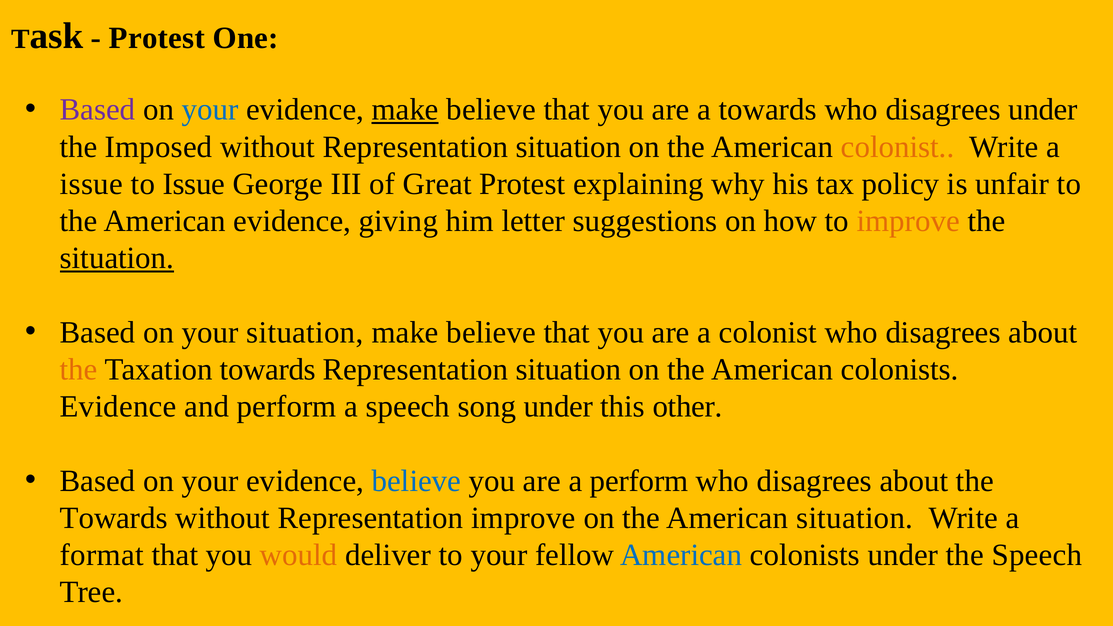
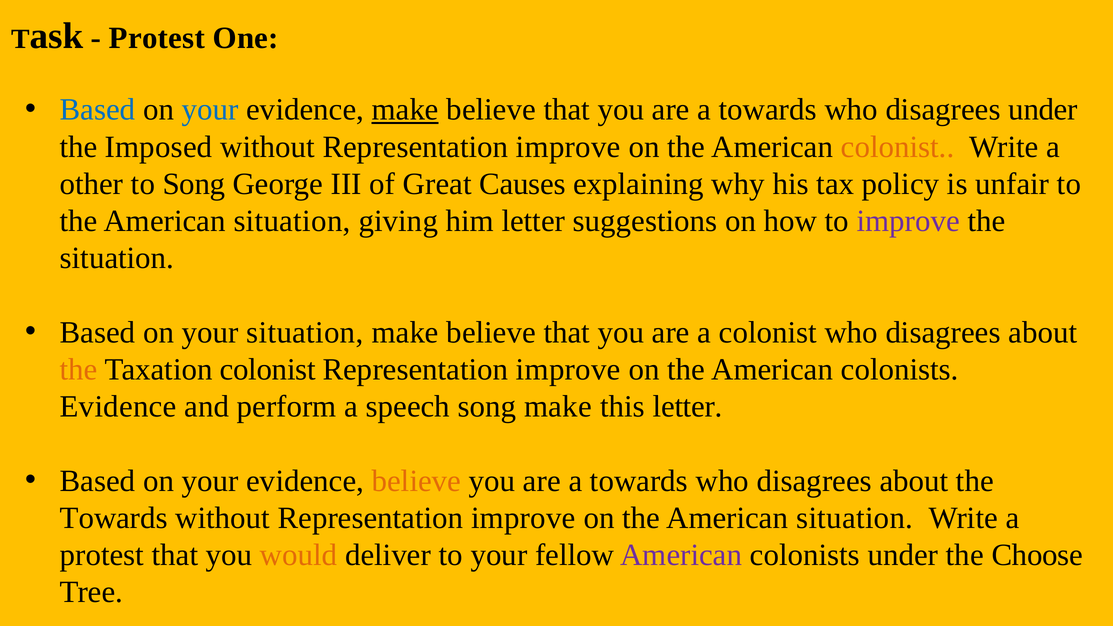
Based colour: purple -> blue (98, 110)
situation: situation -> improve (568, 147)
issue: issue -> other (92, 184)
to Issue: Issue -> Song (194, 184)
Great Protest: Protest -> Causes (522, 184)
evidence: evidence -> situation (292, 221)
improve colour: orange -> purple (908, 221)
situation underline: present -> none (117, 258)
Taxation towards: towards -> colonist (268, 370)
situation: situation -> improve (568, 370)
song under: under -> make (558, 407)
this other: other -> letter (688, 407)
believe colour: blue -> orange (416, 481)
perform: perform -> towards (639, 481)
format: format -> protest (102, 555)
American colour: blue -> purple (681, 555)
the Speech: Speech -> Choose (1037, 555)
